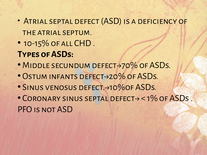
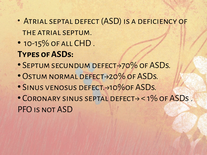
Middle: Middle -> Septum (36, 65)
infants: infants -> normal (63, 76)
